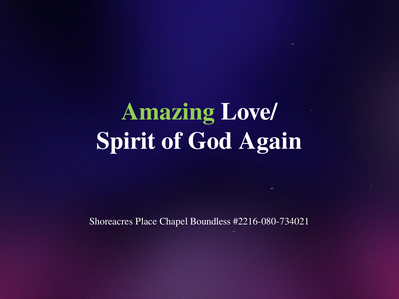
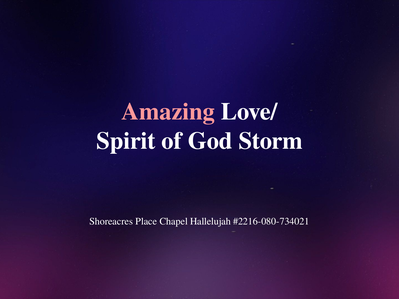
Amazing colour: light green -> pink (168, 112)
Again: Again -> Storm (271, 141)
Boundless: Boundless -> Hallelujah (210, 221)
